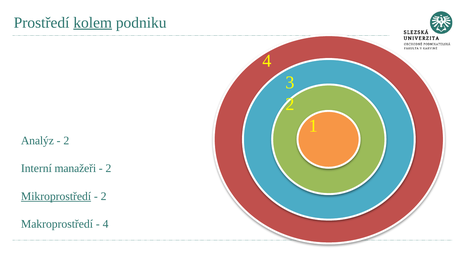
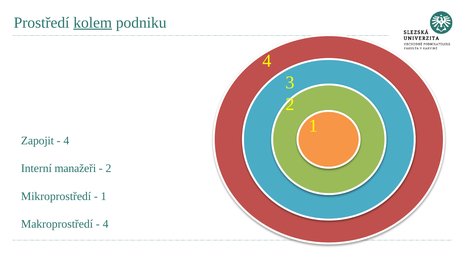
Analýz: Analýz -> Zapojit (37, 141)
2: 2 -> 4 (66, 141)
Mikroprostředí underline: present -> none (56, 196)
2: 2 -> 1 (104, 196)
